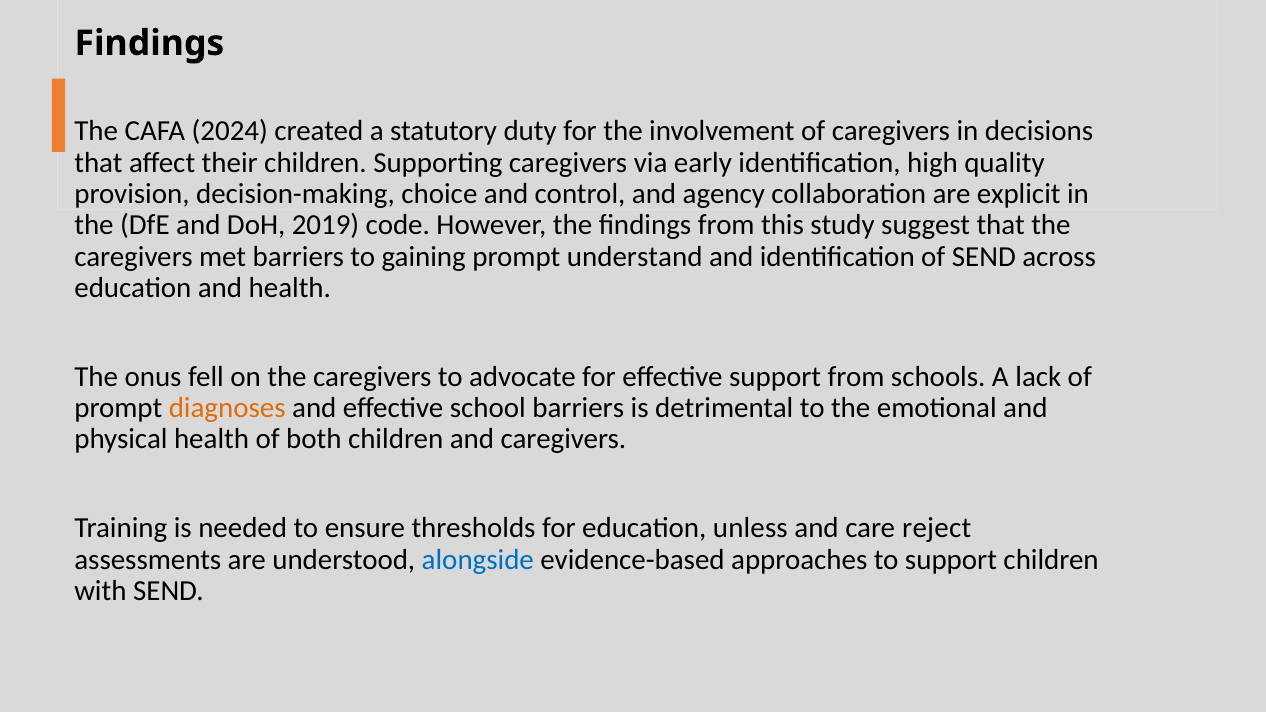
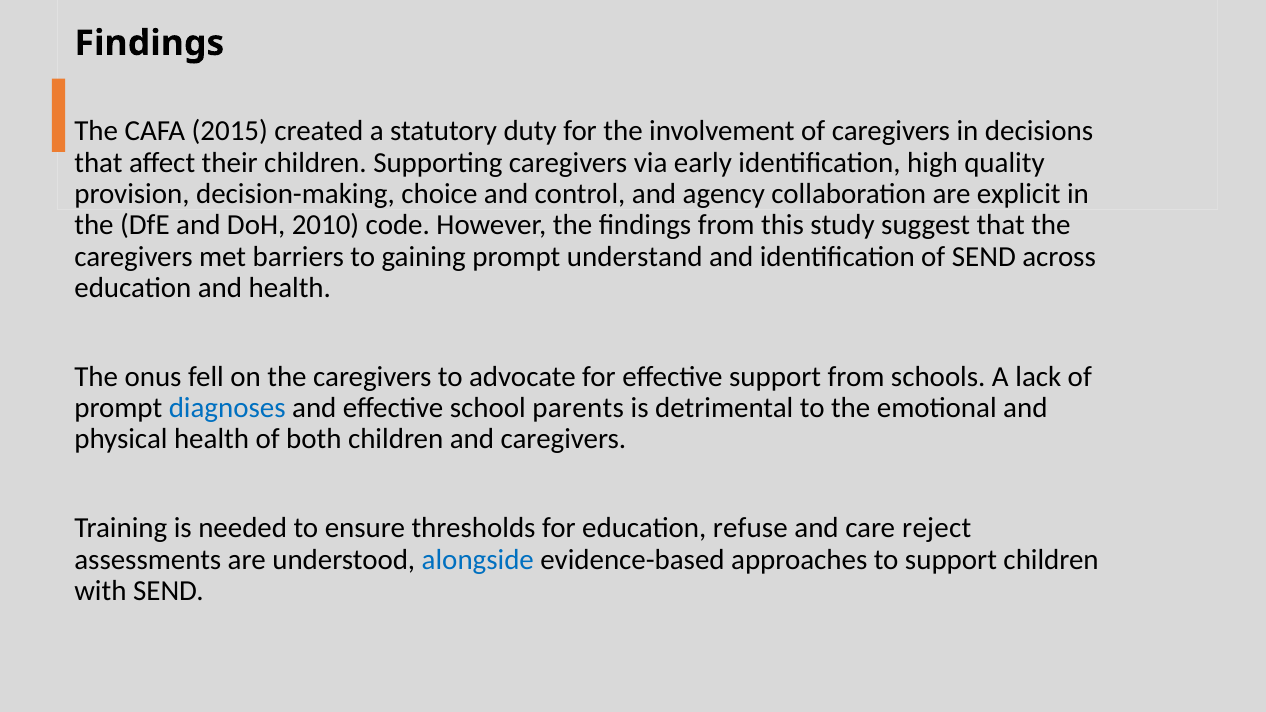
2024: 2024 -> 2015 (230, 131)
2019: 2019 -> 2010 (325, 225)
diagnoses colour: orange -> blue (227, 408)
school barriers: barriers -> parents (578, 408)
unless: unless -> refuse (750, 528)
